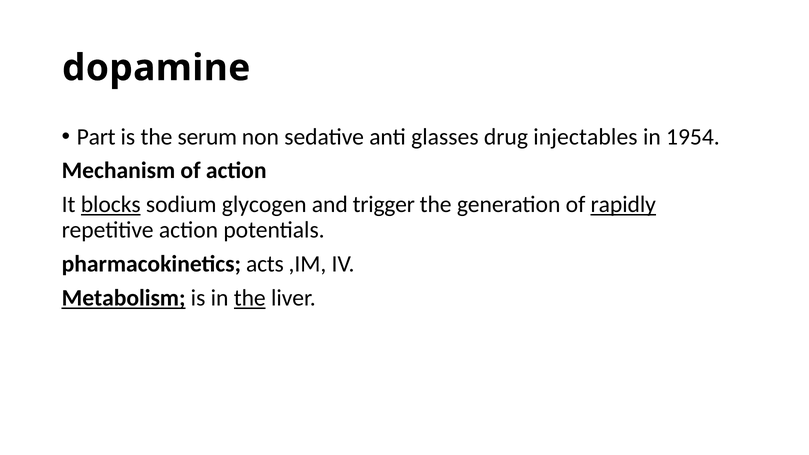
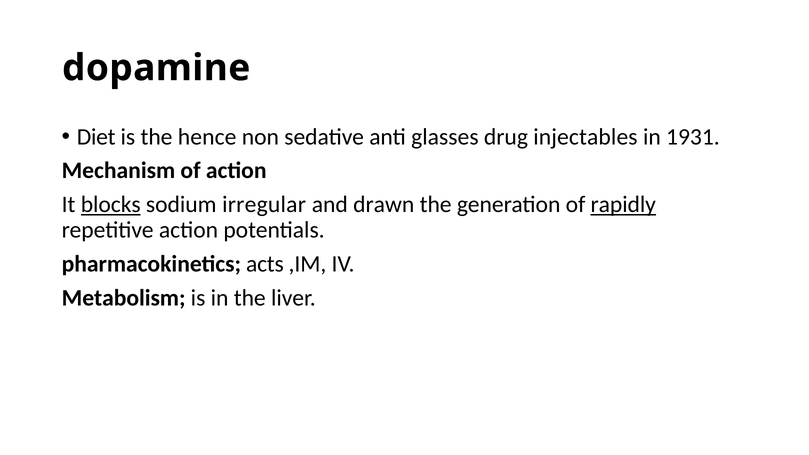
Part: Part -> Diet (96, 137)
serum: serum -> hence (207, 137)
1954: 1954 -> 1931 (693, 137)
glycogen: glycogen -> irregular (264, 205)
trigger: trigger -> drawn (384, 205)
Metabolism underline: present -> none (124, 298)
the underline: present -> none (250, 298)
